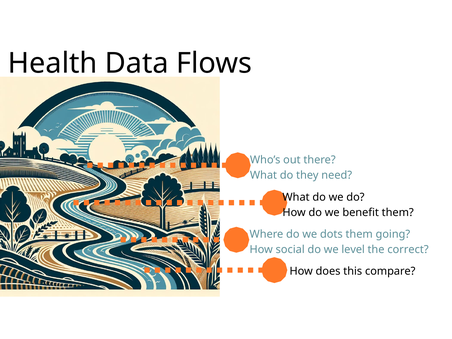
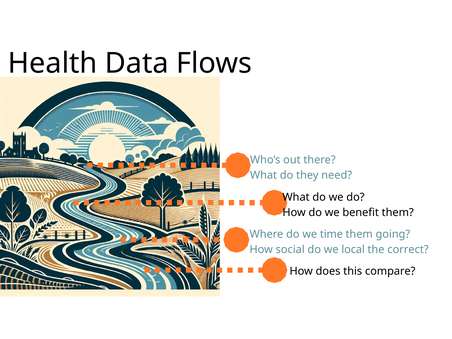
dots: dots -> time (331, 234)
level: level -> local (353, 250)
